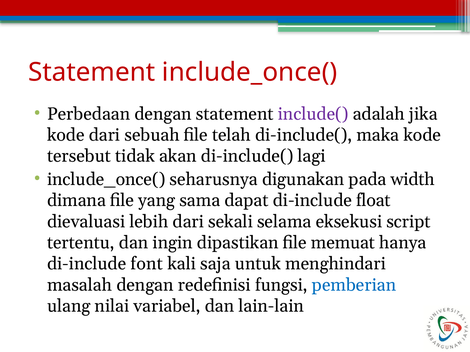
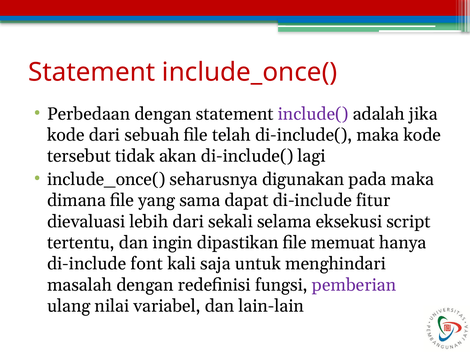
pada width: width -> maka (413, 180)
float: float -> fitur (373, 201)
pemberian colour: blue -> purple (354, 285)
